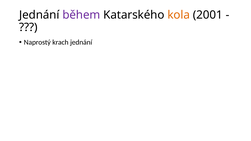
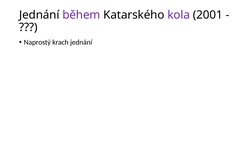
kola colour: orange -> purple (179, 15)
